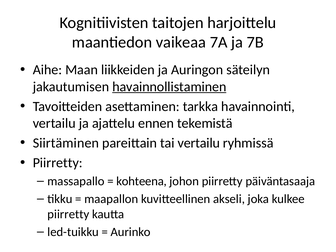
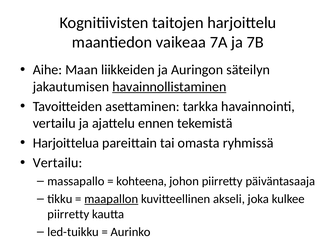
Siirtäminen: Siirtäminen -> Harjoittelua (66, 143)
tai vertailu: vertailu -> omasta (199, 143)
Piirretty: Piirretty -> Vertailu (58, 163)
maapallon underline: none -> present (111, 199)
